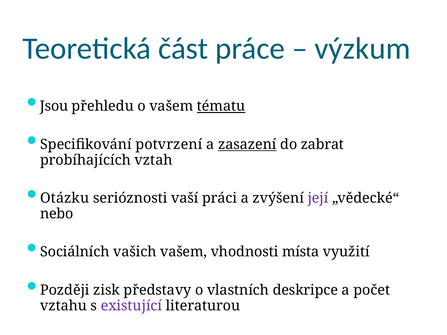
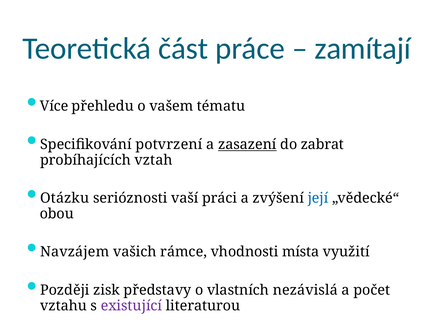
výzkum: výzkum -> zamítají (363, 49)
Jsou: Jsou -> Více (54, 106)
tématu underline: present -> none (221, 106)
její colour: purple -> blue (318, 198)
nebo: nebo -> obou (57, 214)
Sociálních: Sociálních -> Navzájem (75, 252)
vašich vašem: vašem -> rámce (184, 252)
deskripce: deskripce -> nezávislá (305, 290)
